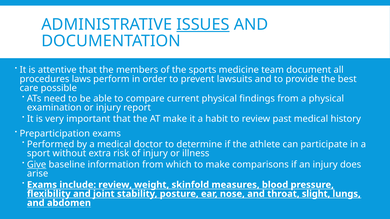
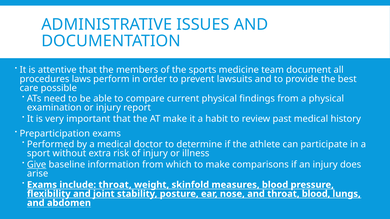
ISSUES underline: present -> none (203, 25)
include review: review -> throat (115, 185)
throat slight: slight -> blood (316, 194)
